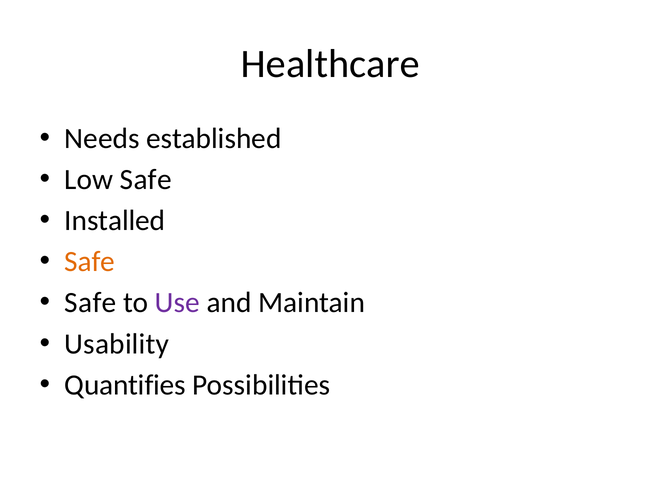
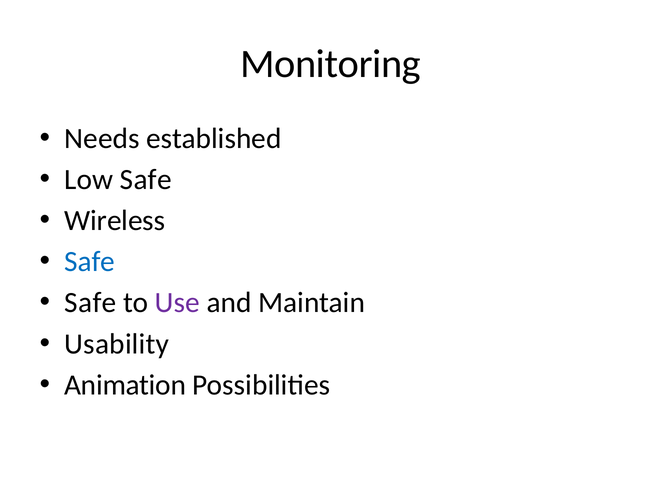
Healthcare: Healthcare -> Monitoring (331, 64)
Installed: Installed -> Wireless (115, 221)
Safe colour: orange -> blue (90, 262)
Quantifies: Quantifies -> Animation (125, 386)
